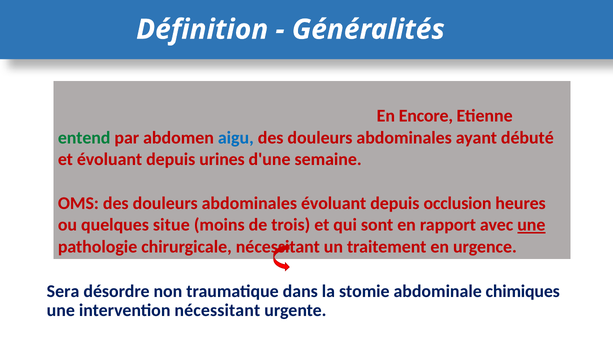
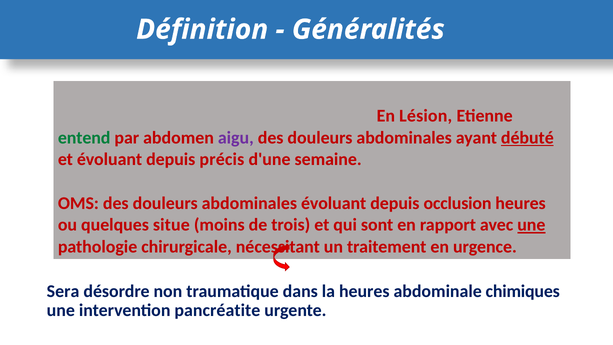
Encore: Encore -> Lésion (426, 116)
aigu colour: blue -> purple (236, 138)
débuté underline: none -> present (527, 138)
urines: urines -> précis (222, 159)
la stomie: stomie -> heures (364, 291)
intervention nécessitant: nécessitant -> pancréatite (217, 310)
